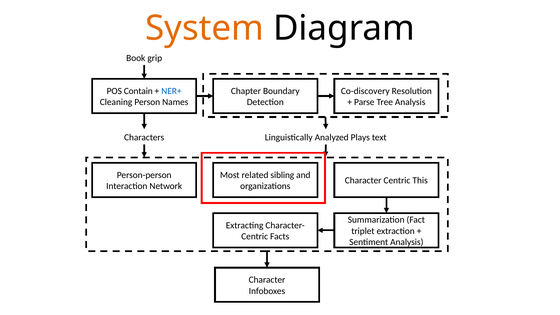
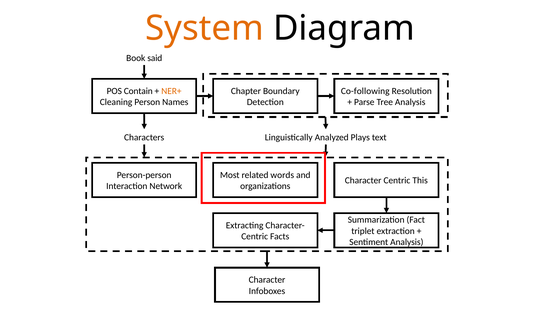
grip: grip -> said (155, 58)
NER+ colour: blue -> orange (171, 91)
Co-discovery: Co-discovery -> Co-following (365, 91)
sibling: sibling -> words (282, 175)
